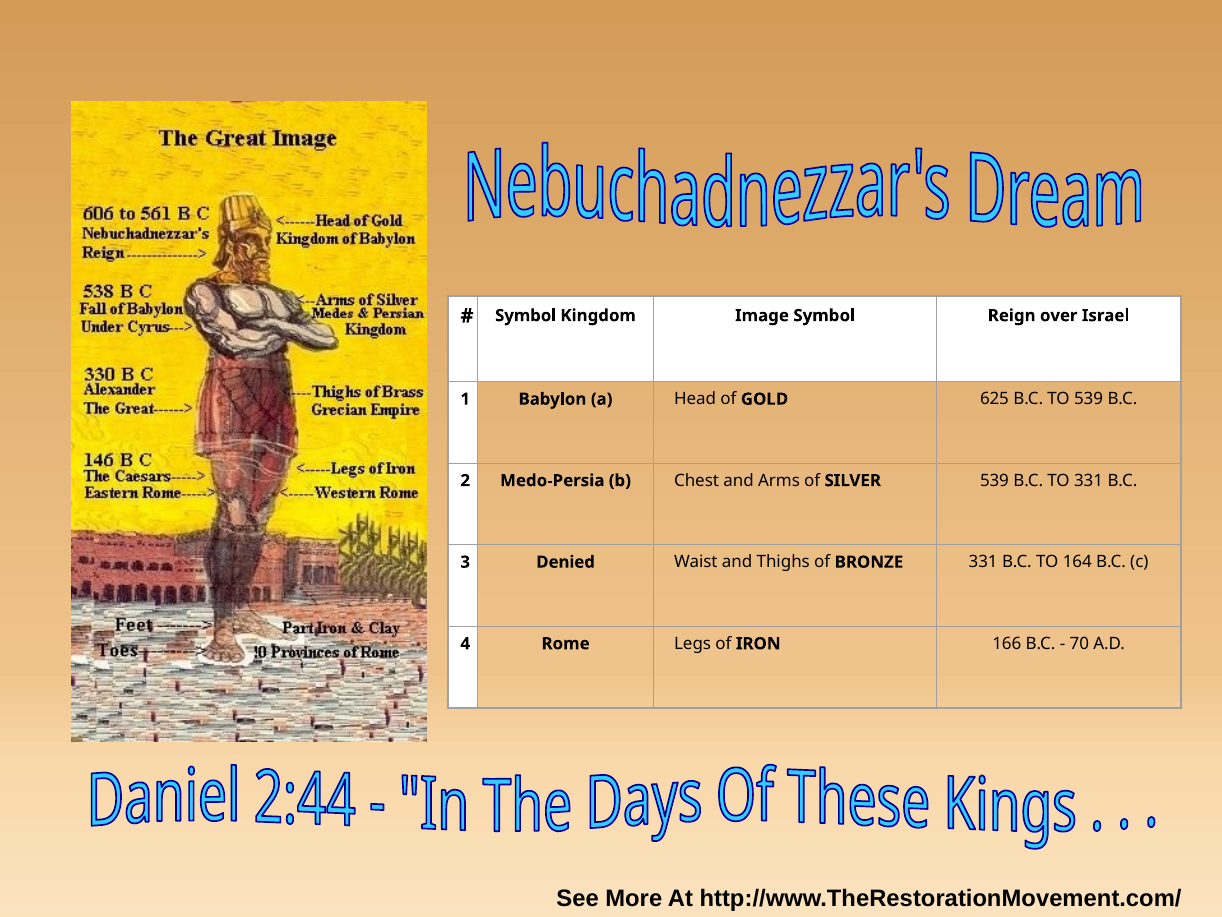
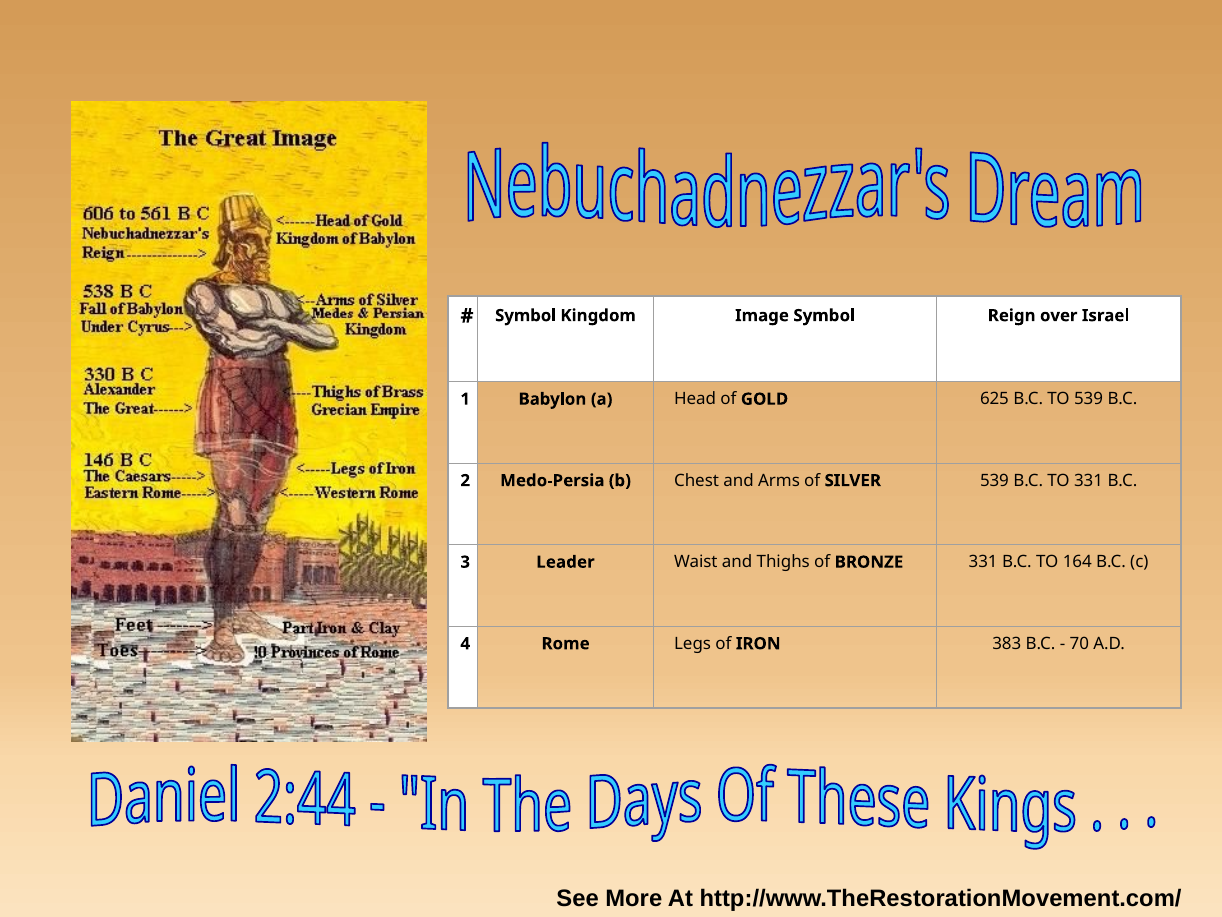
Denied: Denied -> Leader (565, 562)
166: 166 -> 383 (1007, 643)
